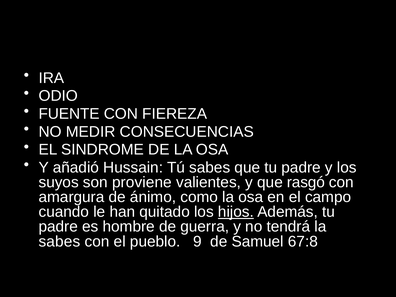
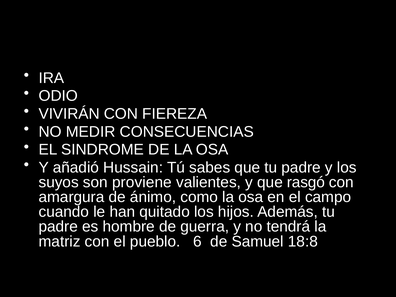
FUENTE: FUENTE -> VIVIRÁN (69, 114)
hijos underline: present -> none (236, 212)
sabes: sabes -> matriz (60, 241)
9: 9 -> 6 (197, 241)
67:8: 67:8 -> 18:8 (303, 241)
